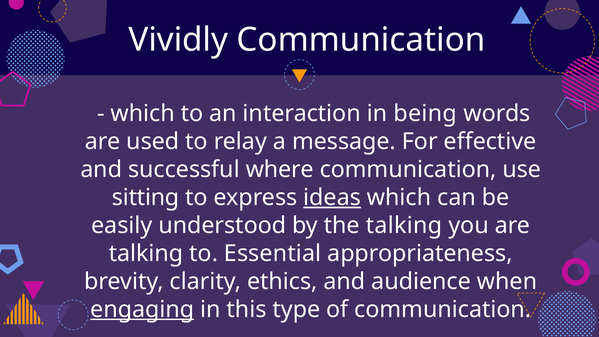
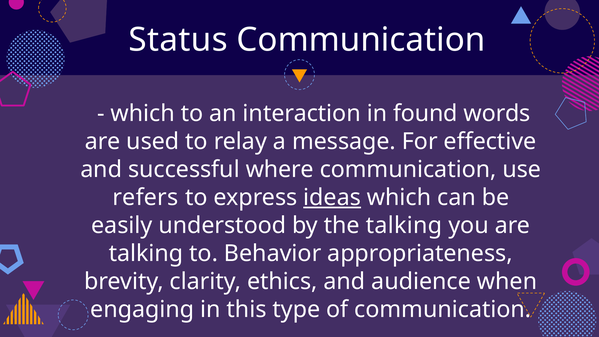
Vividly: Vividly -> Status (178, 40)
being: being -> found (425, 114)
sitting: sitting -> refers (145, 197)
Essential: Essential -> Behavior (273, 253)
engaging underline: present -> none (142, 309)
